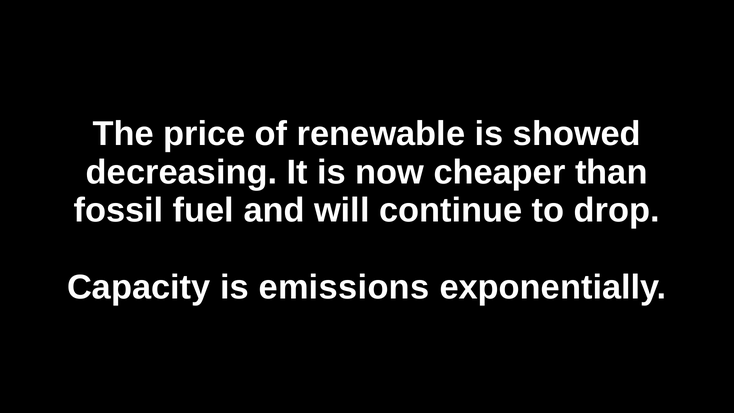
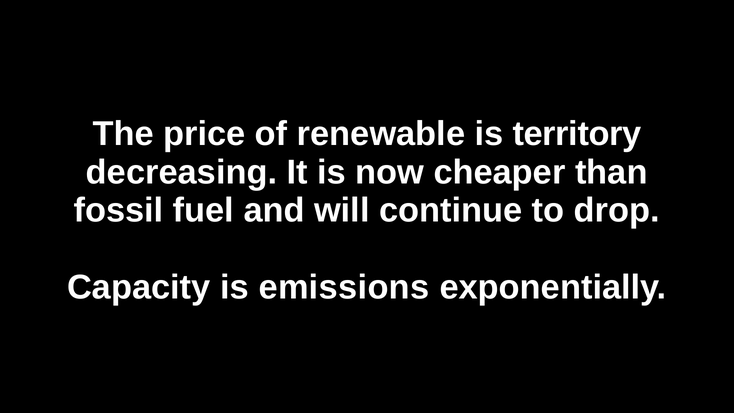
showed: showed -> territory (577, 134)
